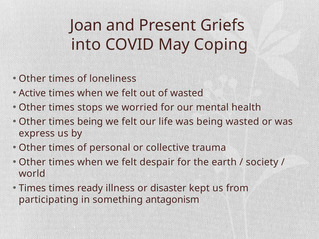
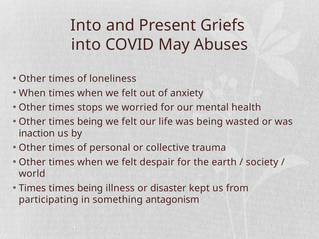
Joan: Joan -> Into (86, 25)
Coping: Coping -> Abuses (221, 45)
Active: Active -> When (32, 93)
of wasted: wasted -> anxiety (187, 93)
express: express -> inaction (37, 134)
ready: ready -> being (90, 188)
